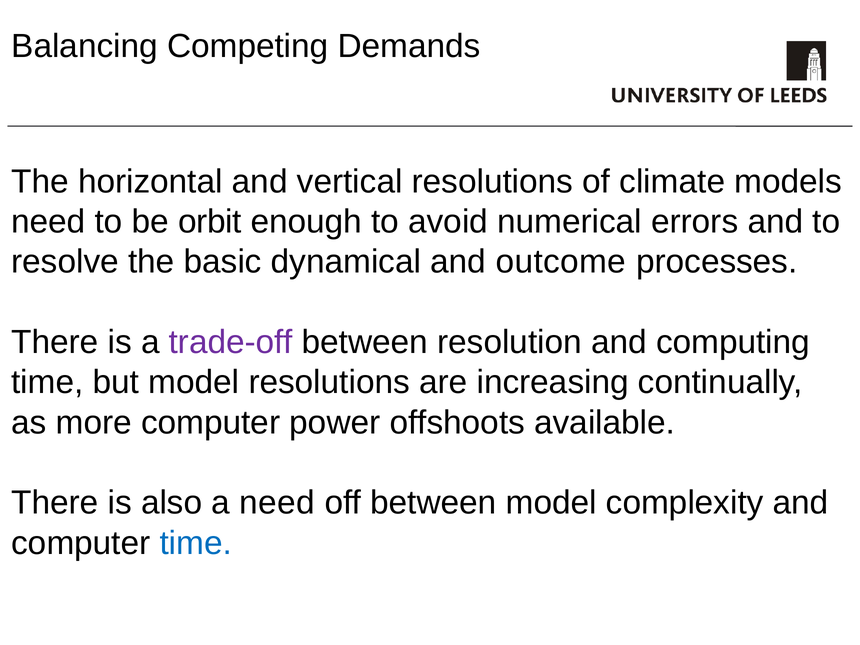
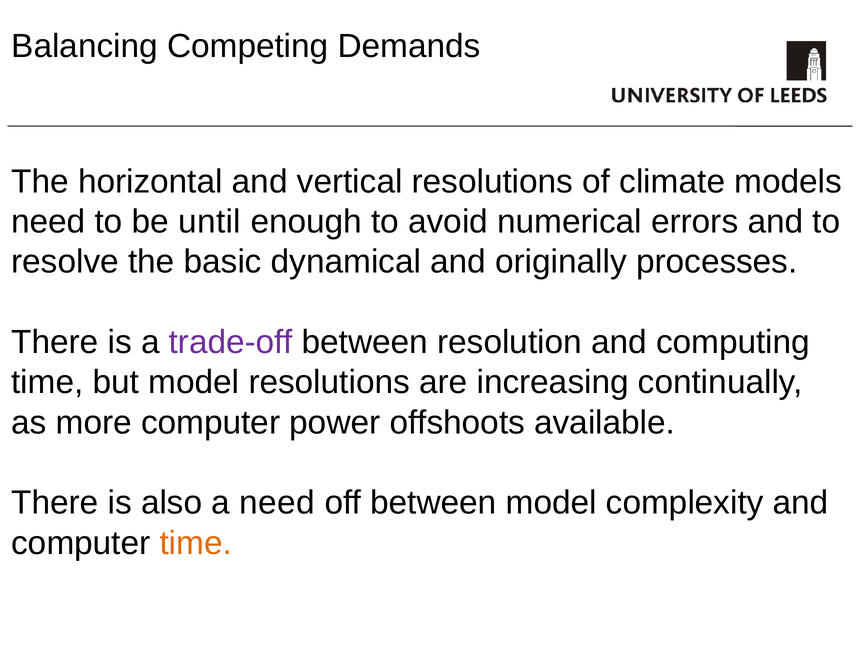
orbit: orbit -> until (210, 222)
outcome: outcome -> originally (561, 262)
time colour: blue -> orange (196, 543)
